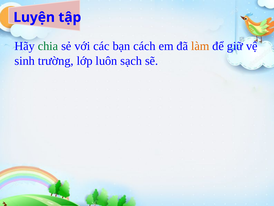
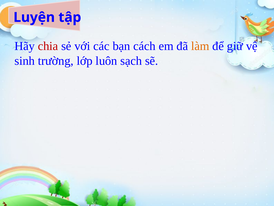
chia colour: green -> red (48, 46)
